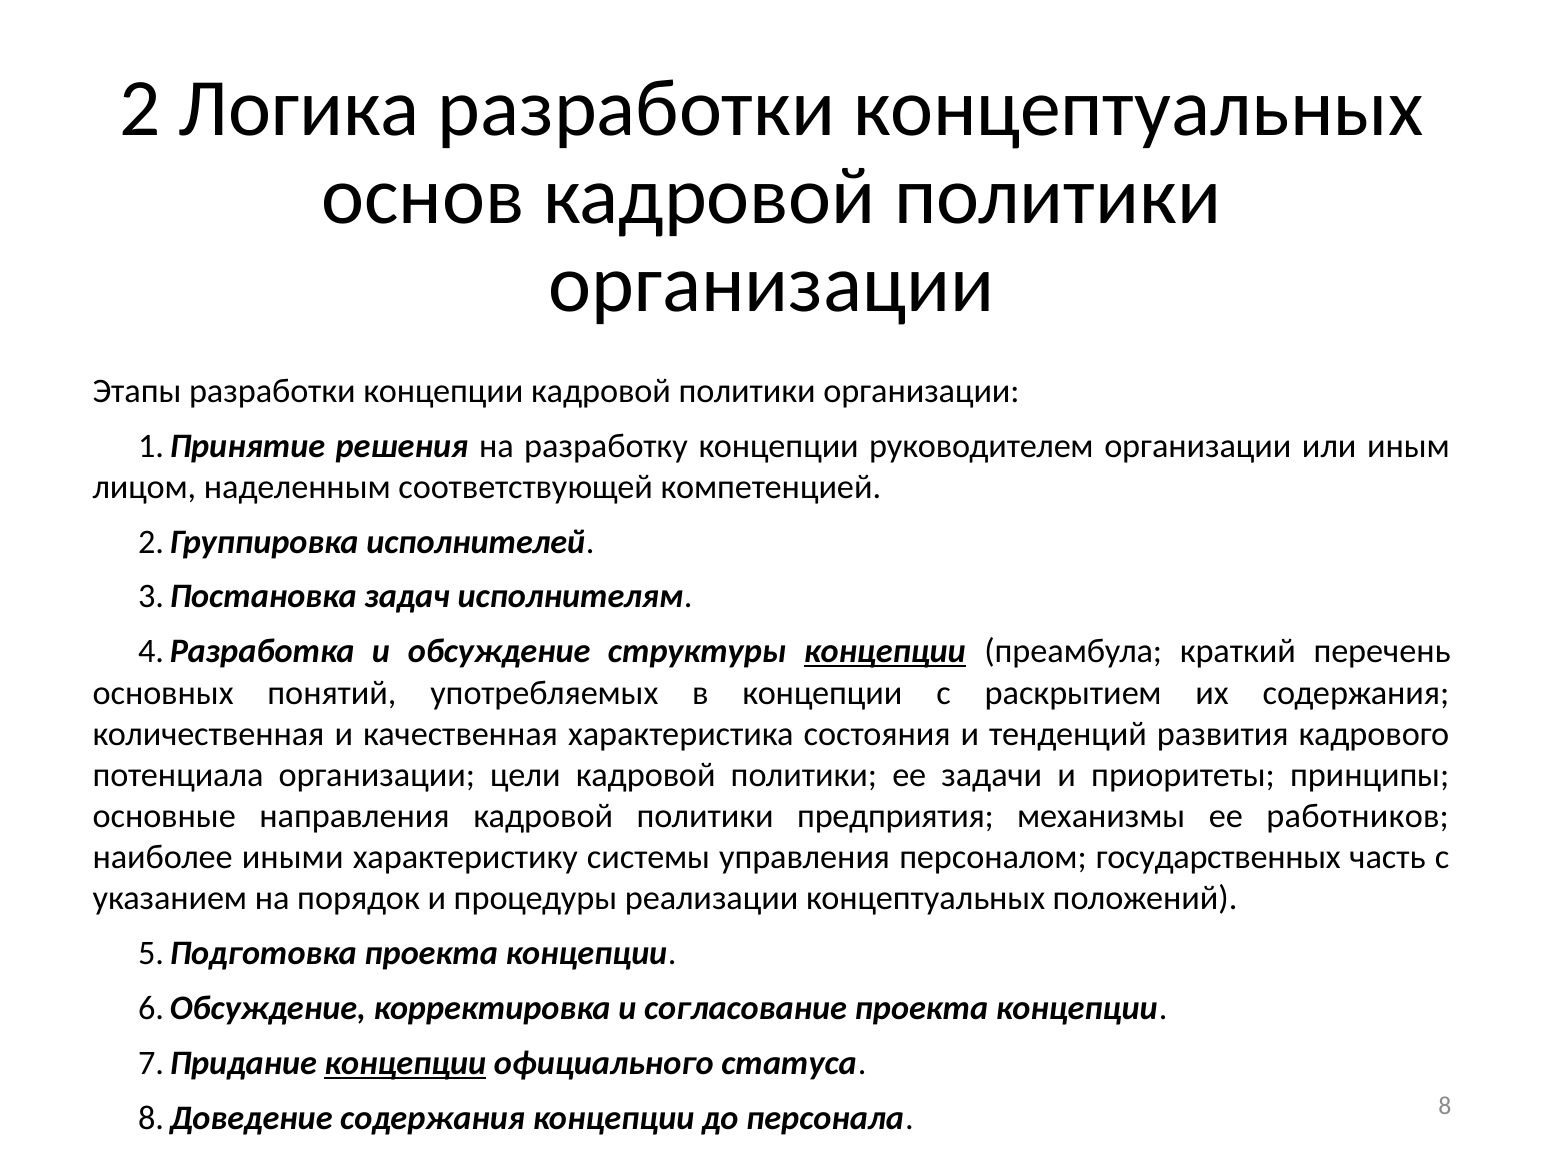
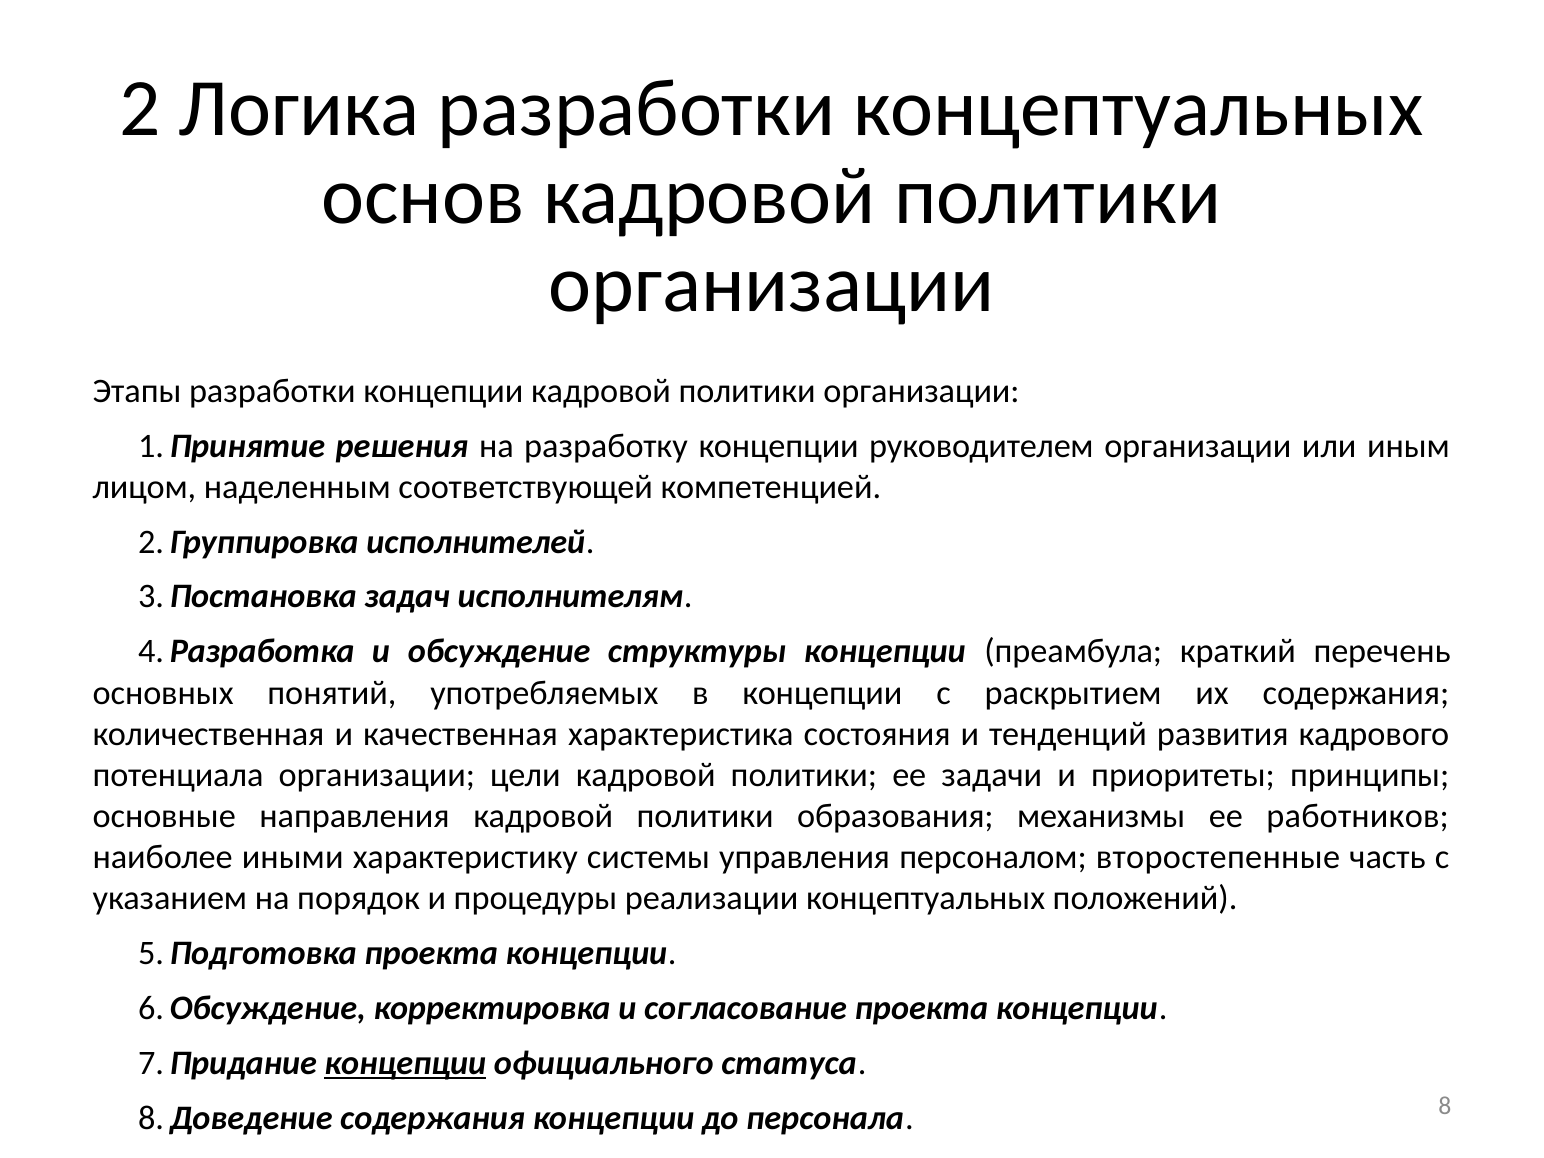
концепции underline: present -> none (885, 652)
предприятия: предприятия -> образования (895, 816)
государственных: государственных -> второстепенные (1218, 857)
